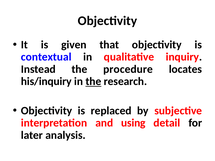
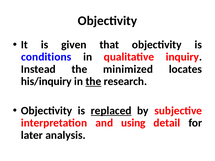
contextual: contextual -> conditions (46, 57)
procedure: procedure -> minimized (128, 69)
replaced underline: none -> present (111, 111)
